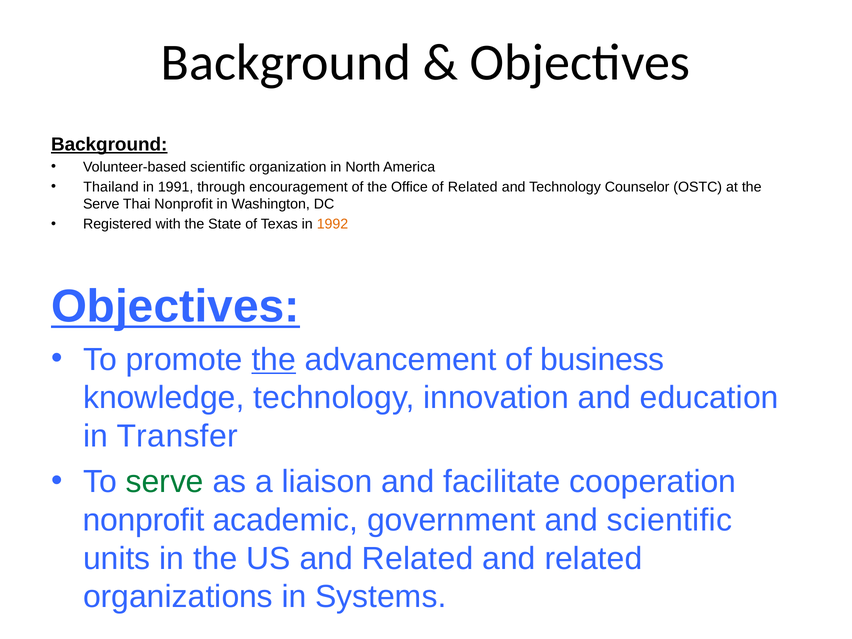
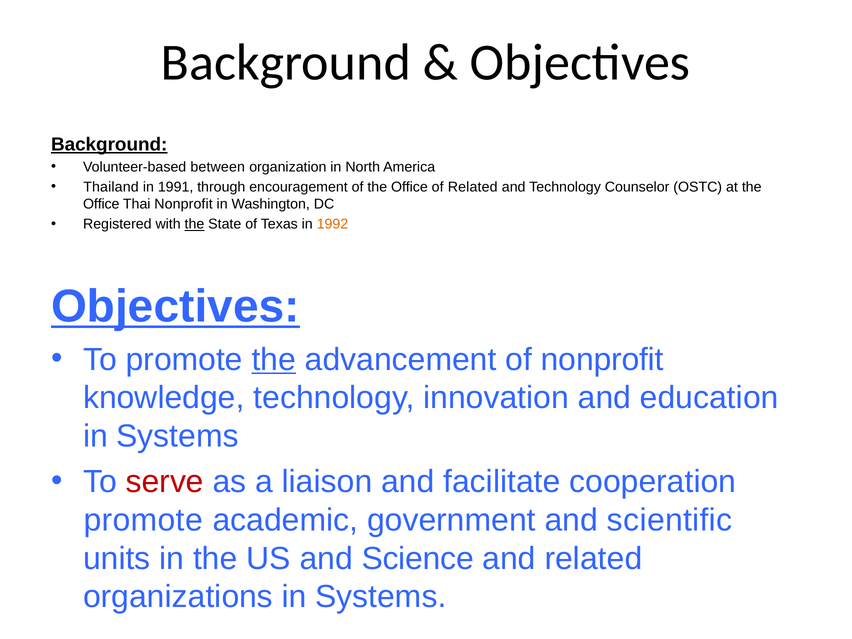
Volunteer-based scientific: scientific -> between (218, 167)
Serve: Serve -> Office (101, 204)
the underline: none -> present (194, 224)
of business: business -> nonprofit (602, 360)
Transfer: Transfer -> Systems (177, 436)
serve colour: green -> red (165, 482)
nonprofit: nonprofit -> promote (143, 520)
US and Related: Related -> Science (418, 558)
